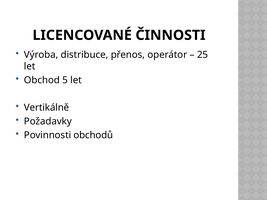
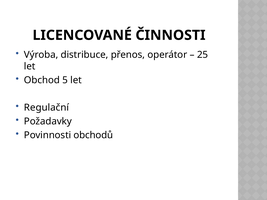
Vertikálně: Vertikálně -> Regulační (46, 108)
